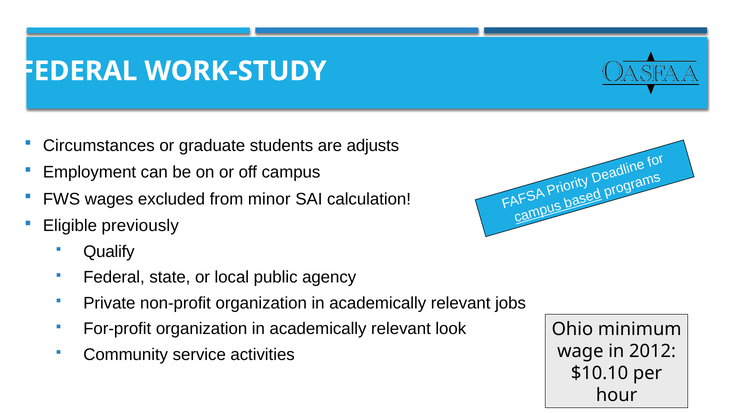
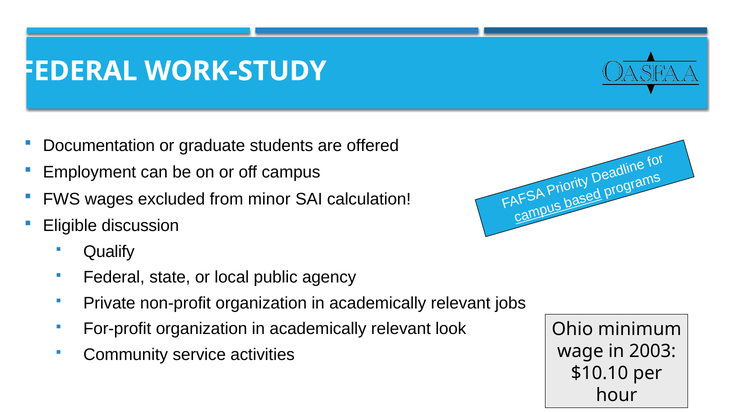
Circumstances: Circumstances -> Documentation (99, 146)
adjusts: adjusts -> offered (373, 146)
previously: previously -> discussion (140, 226)
2012: 2012 -> 2003 (653, 351)
